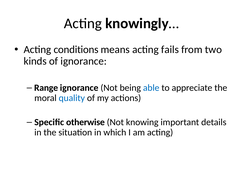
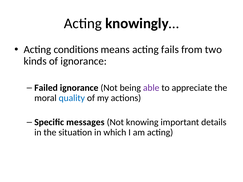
Range: Range -> Failed (46, 88)
able colour: blue -> purple (151, 88)
otherwise: otherwise -> messages (85, 122)
